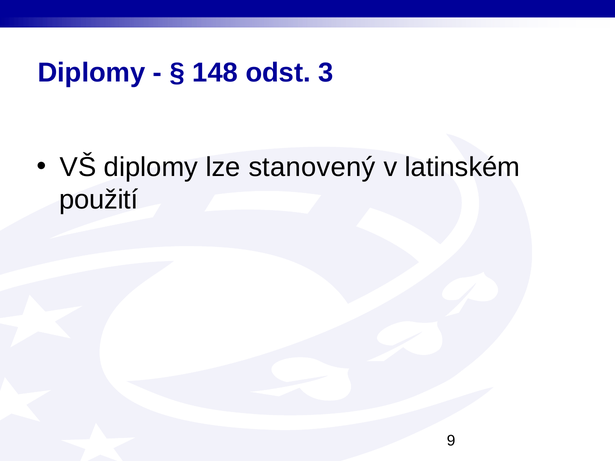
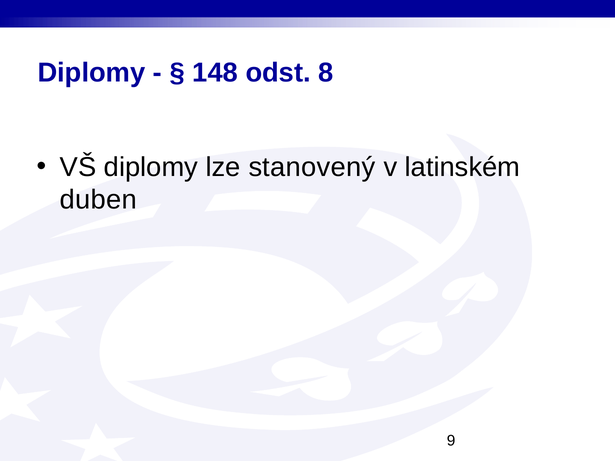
3: 3 -> 8 (326, 73)
použití: použití -> duben (98, 200)
